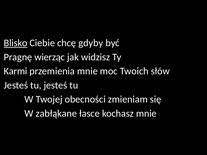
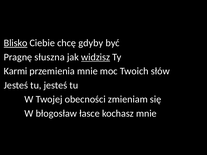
wierząc: wierząc -> słuszna (50, 57)
widzisz underline: none -> present (96, 57)
zabłąkane: zabłąkane -> błogosław (56, 114)
